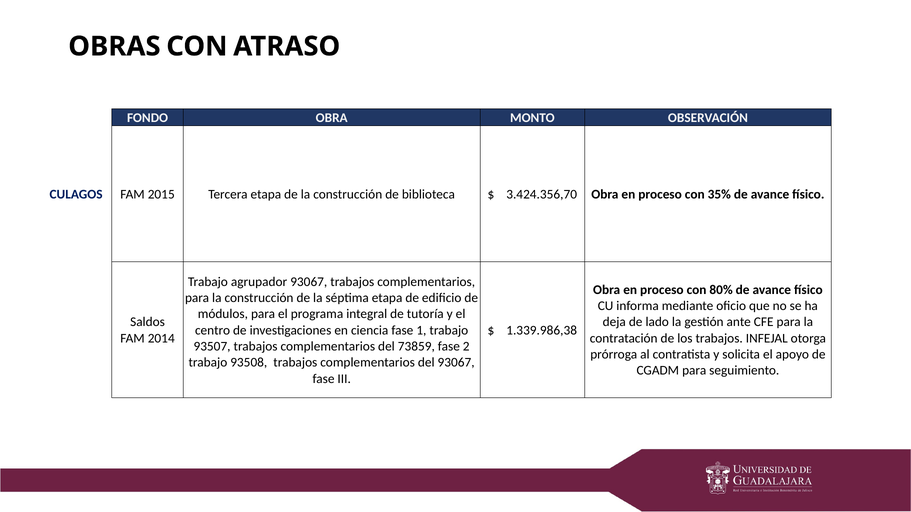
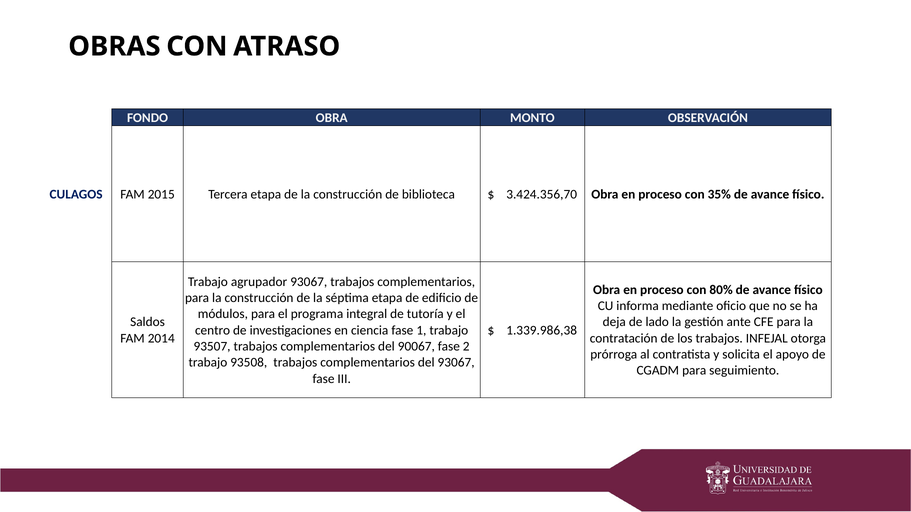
73859: 73859 -> 90067 (416, 347)
